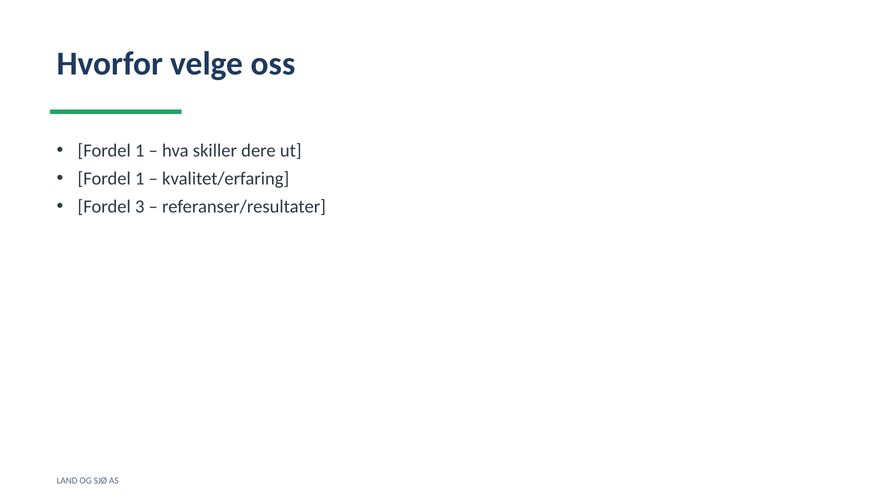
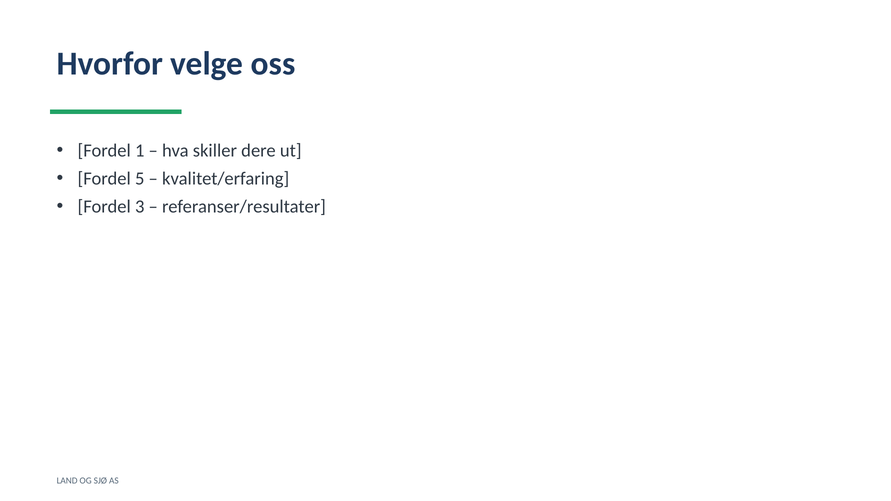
1: 1 -> 5 (140, 179)
